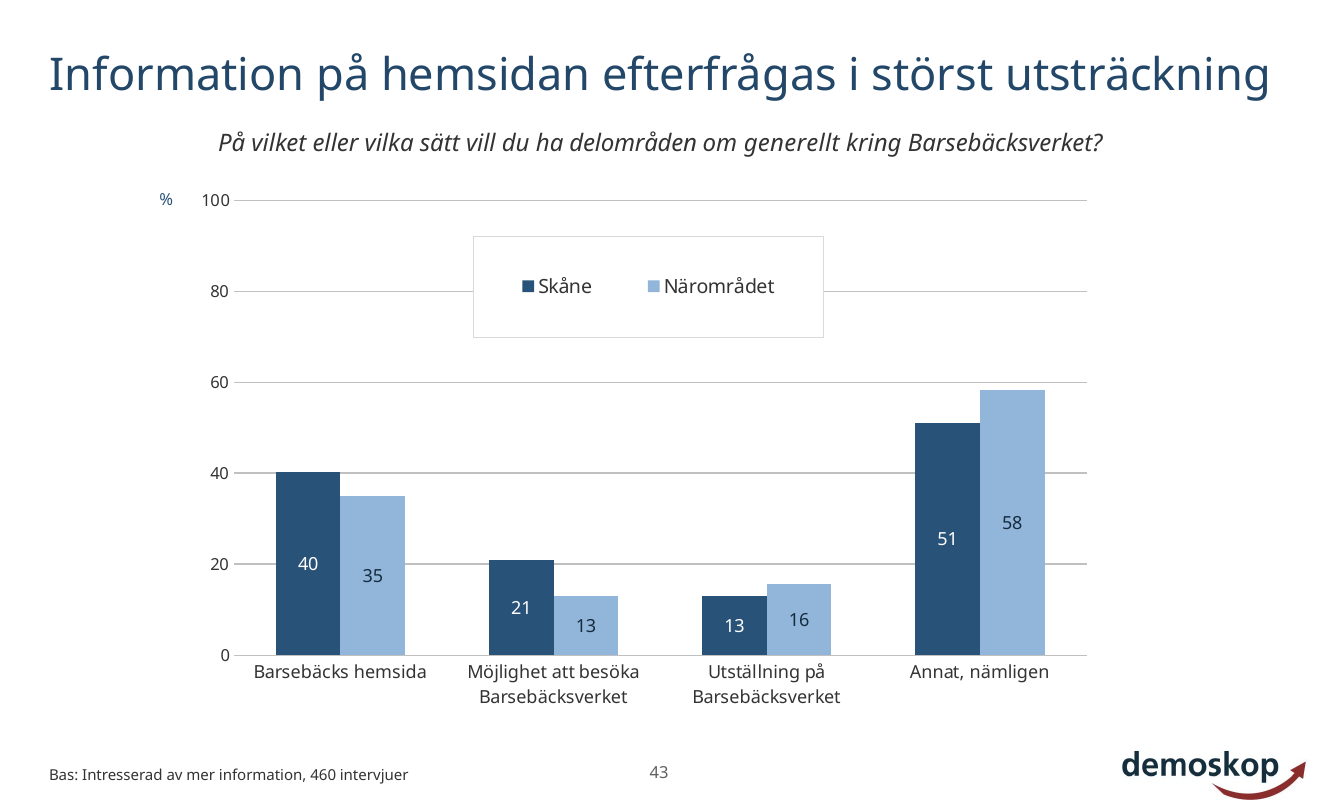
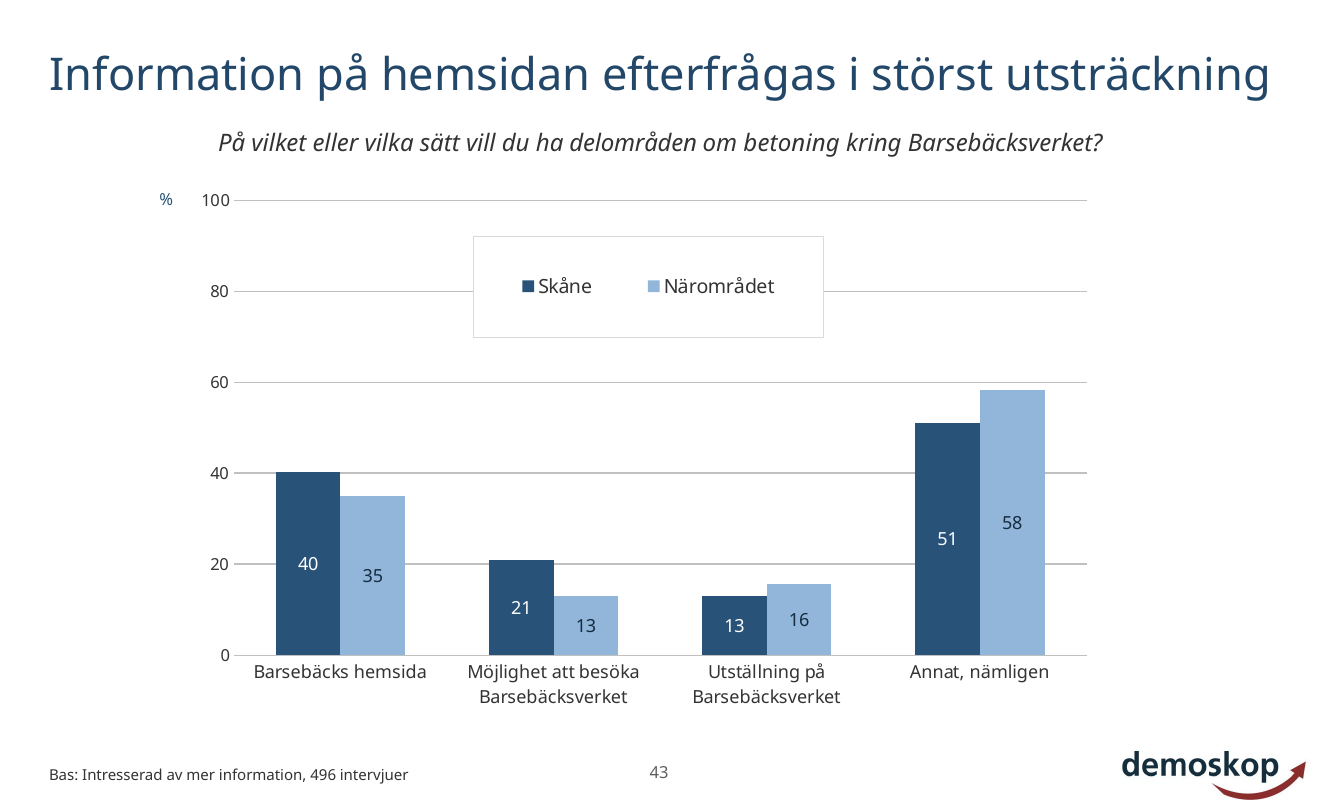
generellt: generellt -> betoning (792, 143)
460: 460 -> 496 (323, 775)
